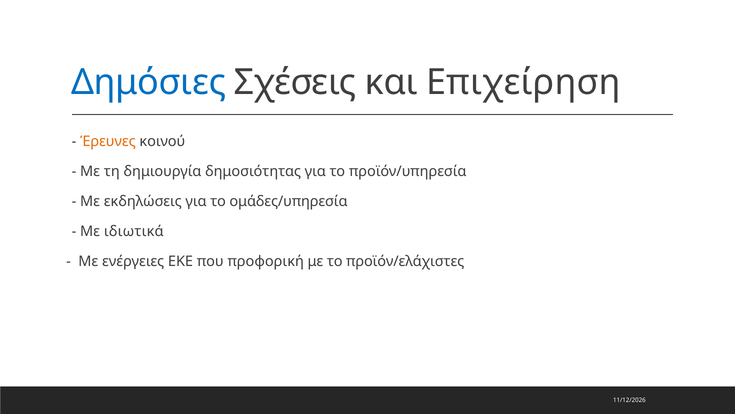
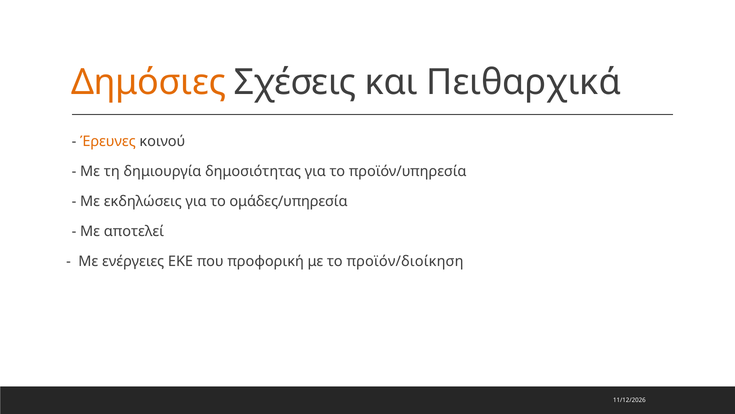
Δημόσιες colour: blue -> orange (149, 82)
Επιχείρηση: Επιχείρηση -> Πειθαρχικά (524, 82)
ιδιωτικά: ιδιωτικά -> αποτελεί (134, 231)
προϊόν/ελάχιστες: προϊόν/ελάχιστες -> προϊόν/διοίκηση (405, 261)
